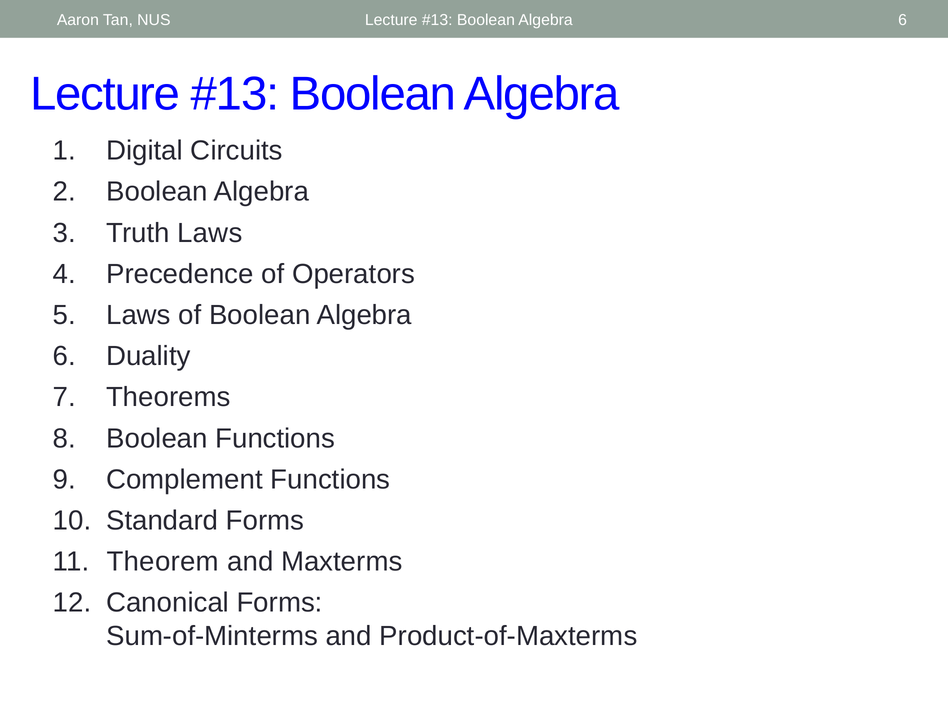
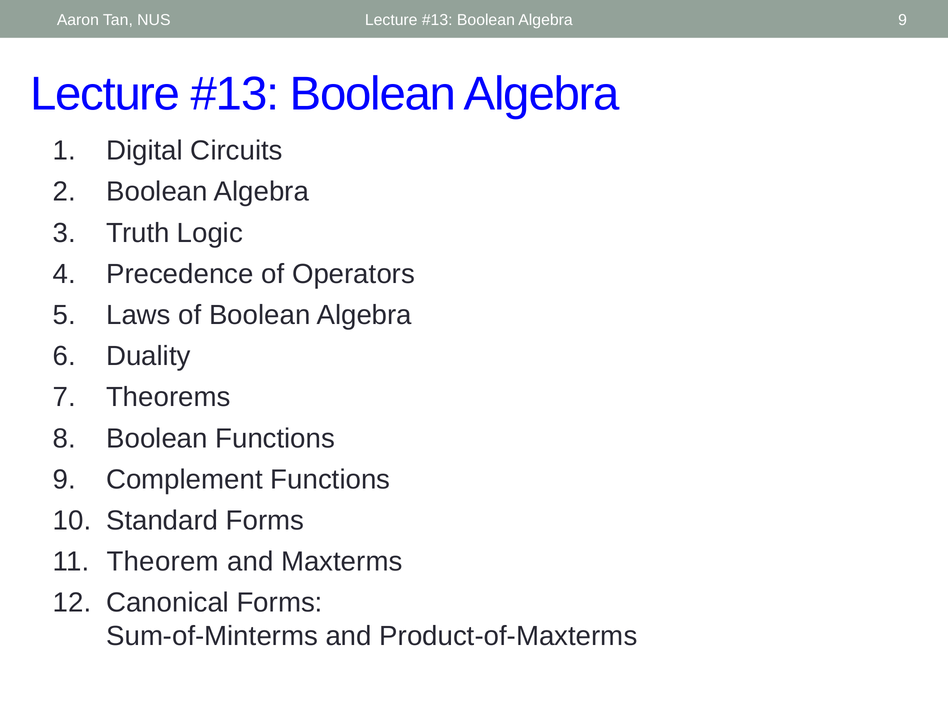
6: 6 -> 9 (903, 20)
Truth Laws: Laws -> Logic (210, 233)
